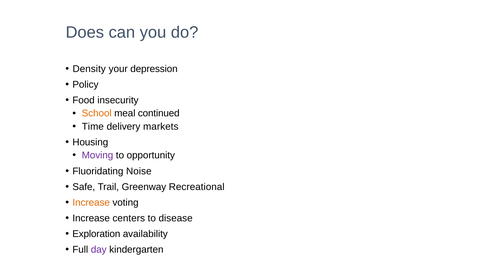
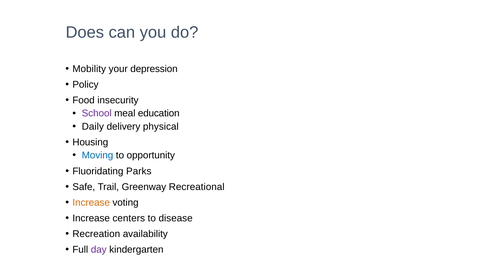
Density: Density -> Mobility (89, 69)
School colour: orange -> purple (97, 113)
continued: continued -> education (159, 113)
Time: Time -> Daily (93, 126)
markets: markets -> physical (161, 126)
Moving colour: purple -> blue (98, 155)
Noise: Noise -> Parks (139, 171)
Exploration: Exploration -> Recreation (96, 234)
